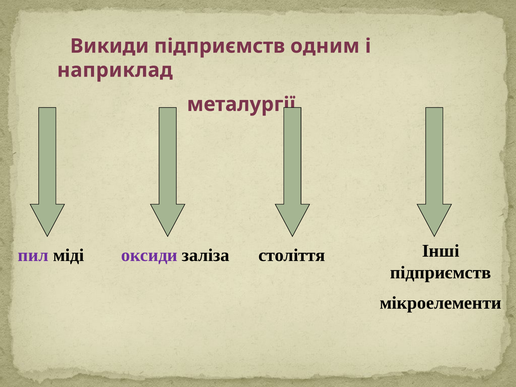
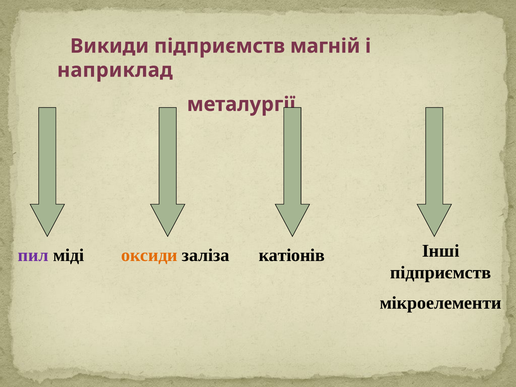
одним: одним -> магній (325, 46)
оксиди colour: purple -> orange (149, 255)
століття: століття -> катіонів (292, 255)
